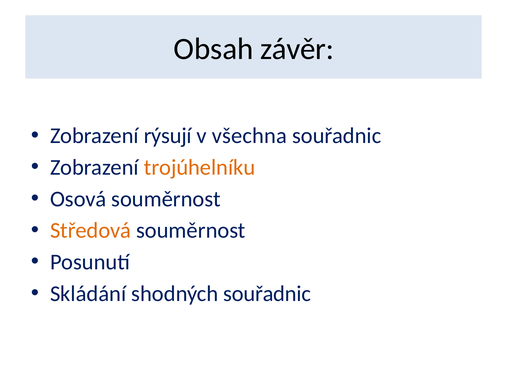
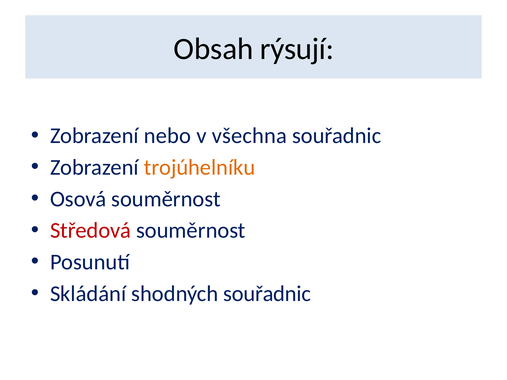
závěr: závěr -> rýsují (297, 49)
rýsují: rýsují -> nebo (168, 136)
Středová colour: orange -> red (91, 231)
